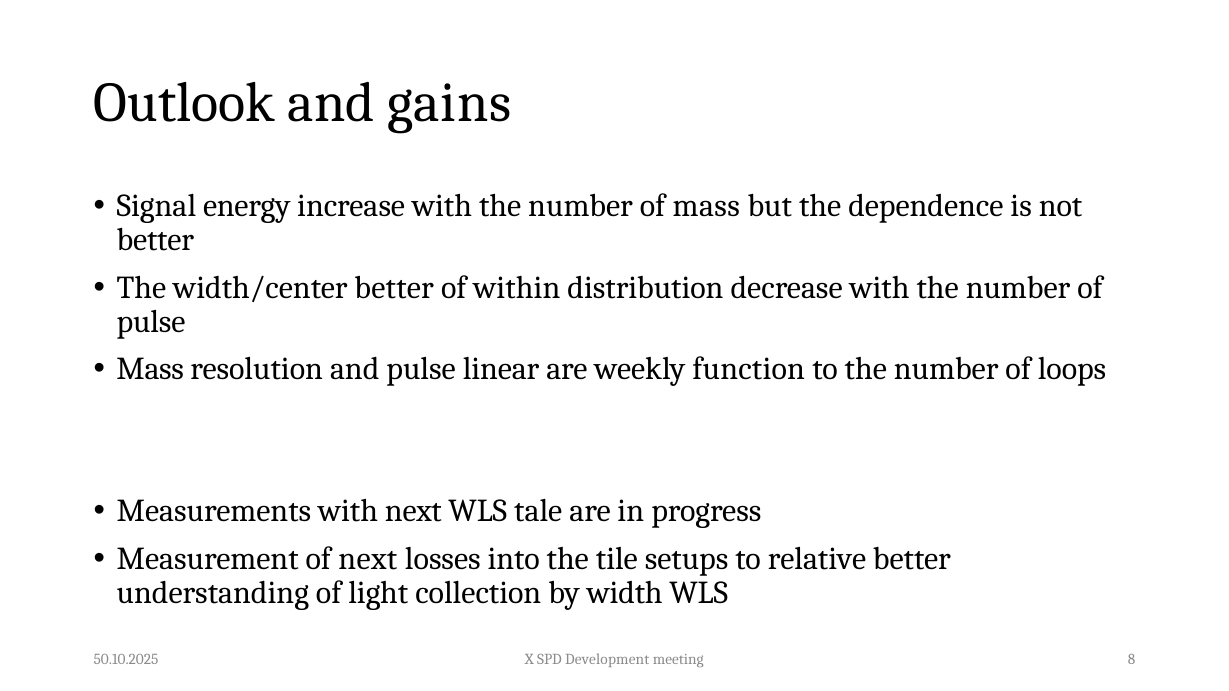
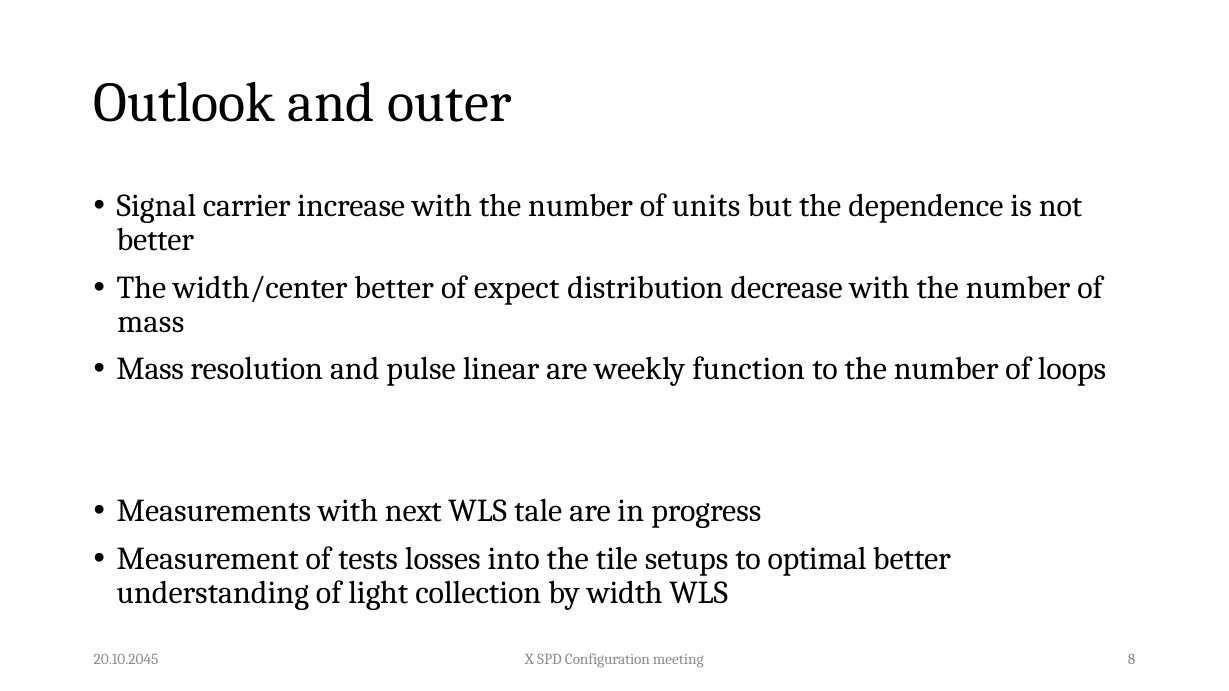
gains: gains -> outer (449, 103)
energy: energy -> carrier (247, 206)
of mass: mass -> units (706, 206)
within: within -> expect (517, 288)
pulse: pulse -> mass (151, 322)
of next: next -> tests (368, 559)
relative: relative -> optimal (817, 559)
50.10.2025: 50.10.2025 -> 20.10.2045 (126, 660)
Development: Development -> Configuration (607, 660)
